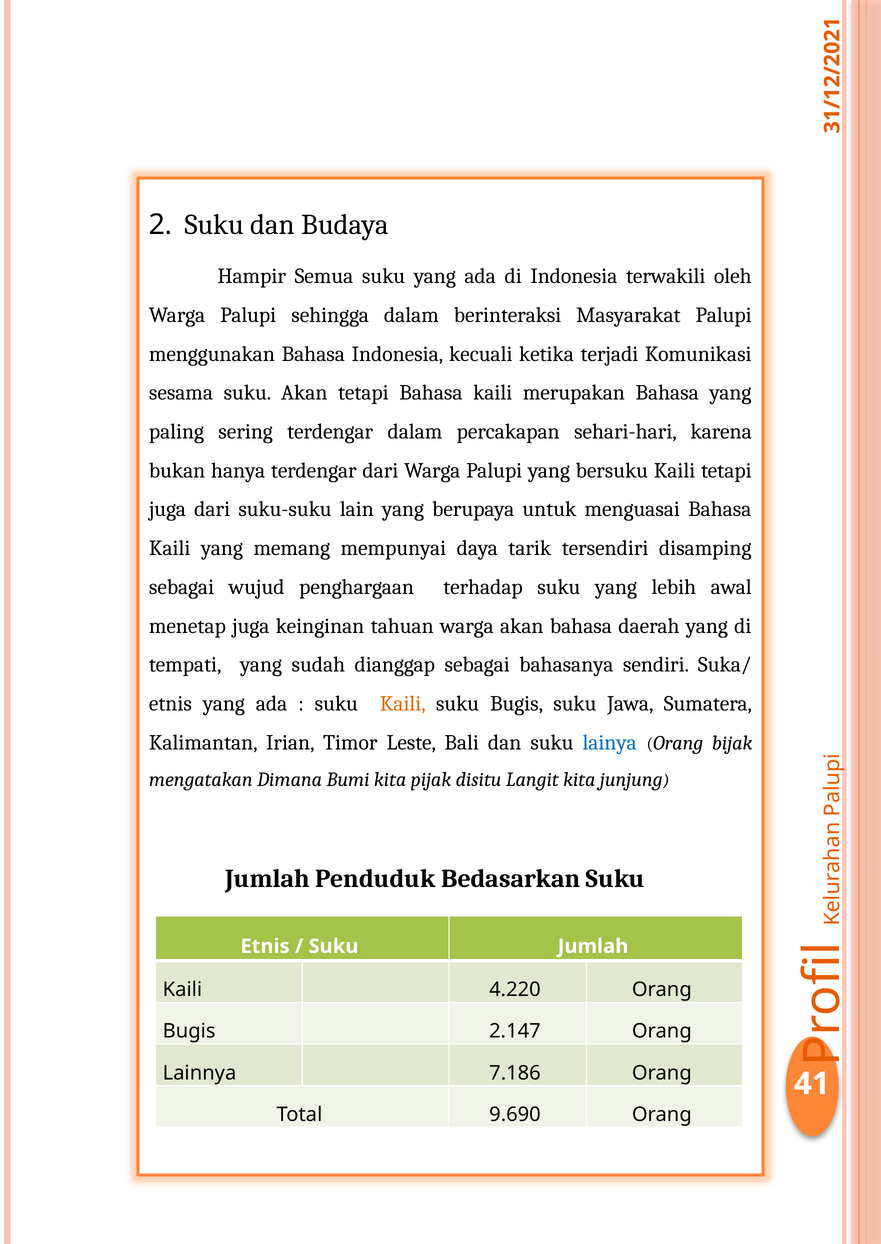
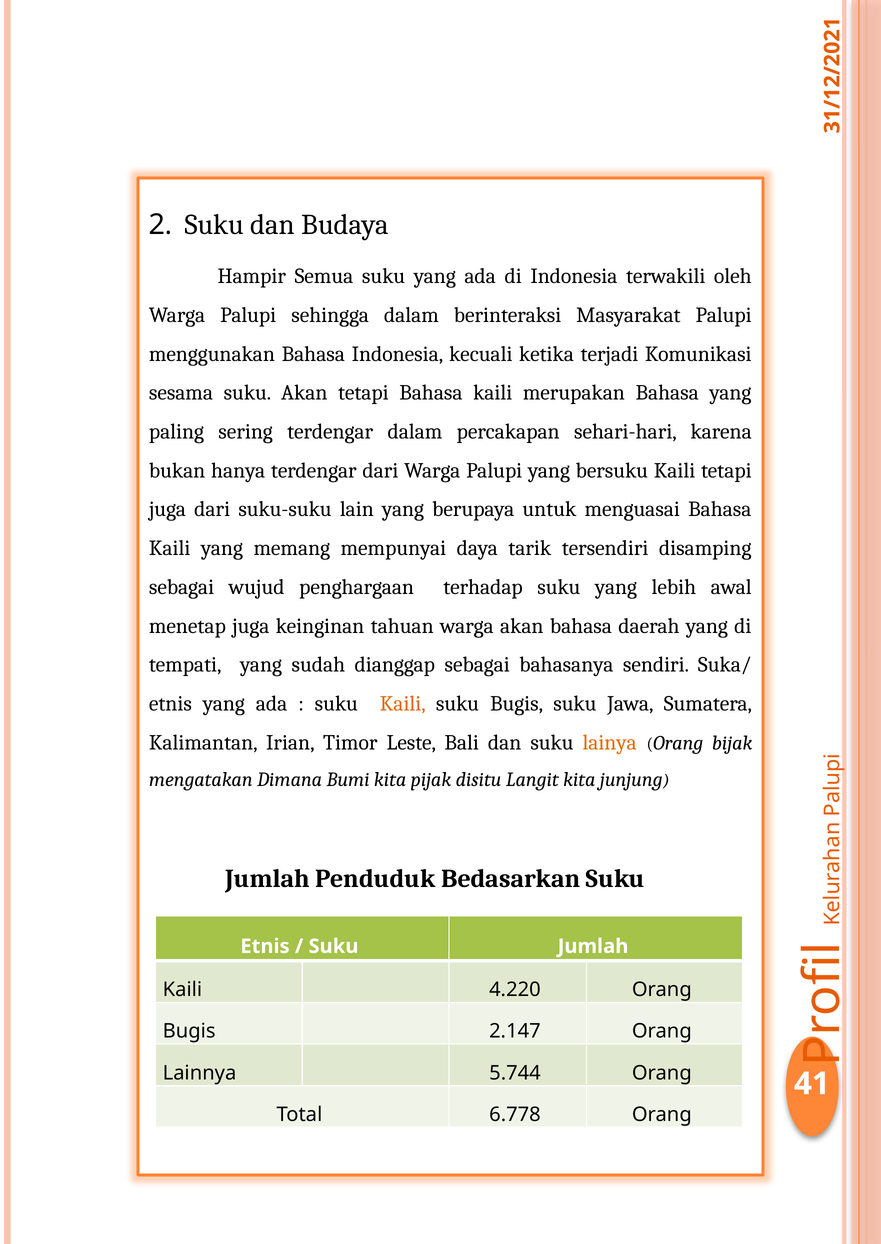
lainya colour: blue -> orange (610, 742)
7.186: 7.186 -> 5.744 (515, 1073)
9.690: 9.690 -> 6.778 (515, 1114)
